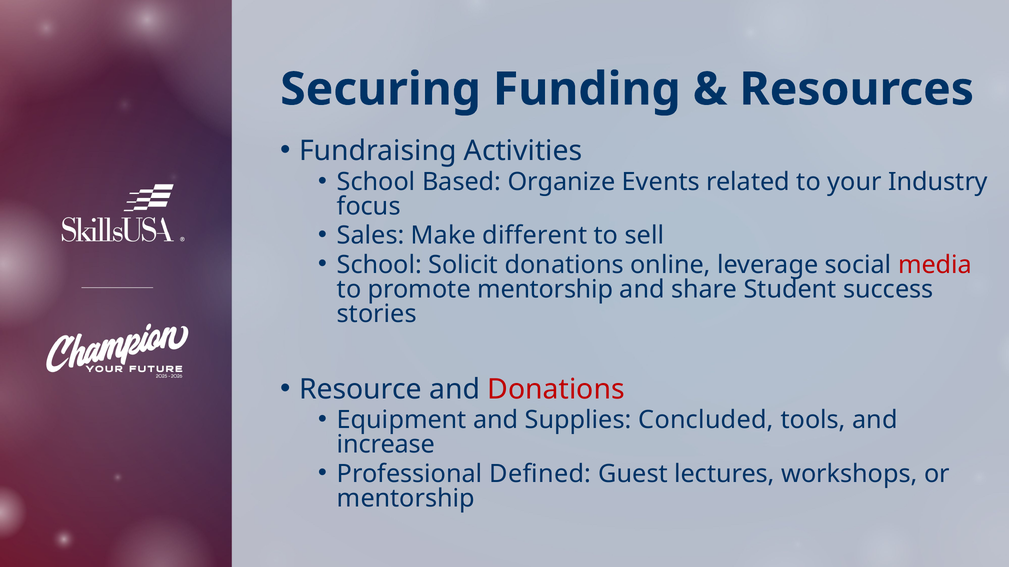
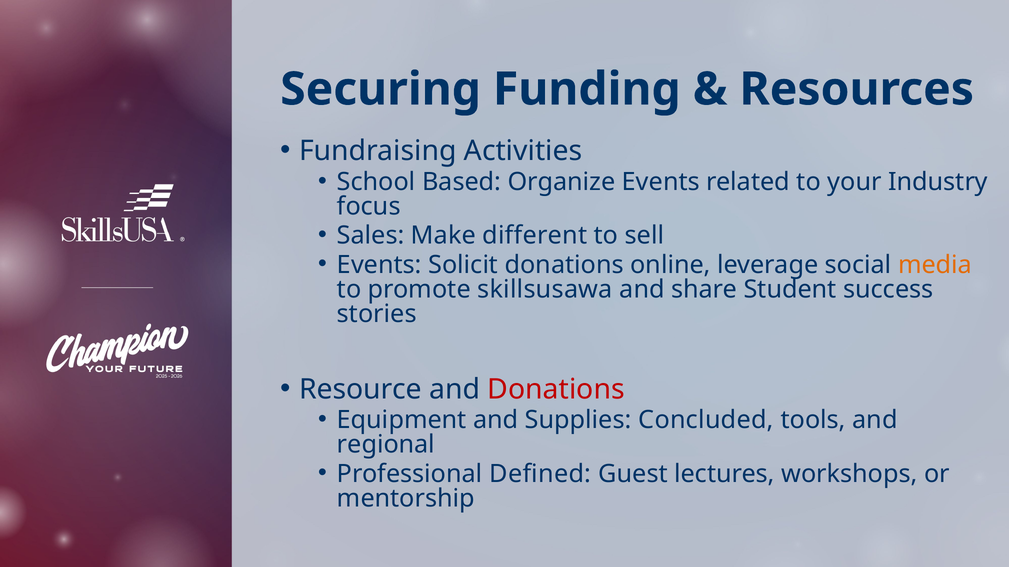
School: School -> Events (379, 265)
media colour: red -> orange (935, 265)
promote mentorship: mentorship -> skillsusawa (545, 290)
increase: increase -> regional (386, 445)
